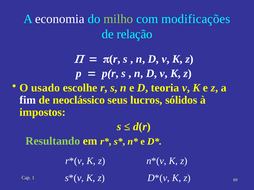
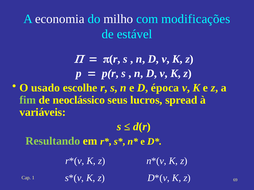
milho colour: light green -> white (118, 19)
relação: relação -> estável (135, 34)
teoria: teoria -> época (165, 88)
fim colour: white -> light green (28, 100)
sólidos: sólidos -> spread (181, 100)
impostos: impostos -> variáveis (43, 112)
